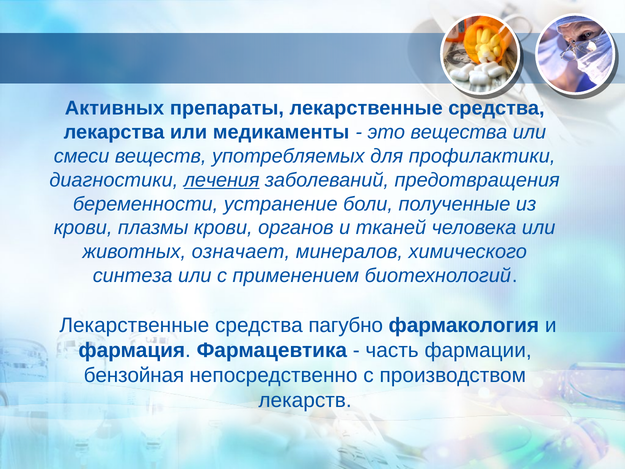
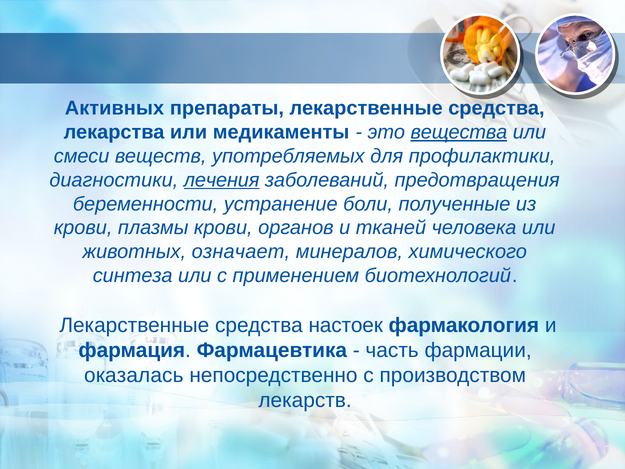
вещества underline: none -> present (459, 132)
пагубно: пагубно -> настоек (346, 325)
бензойная: бензойная -> оказалась (134, 375)
